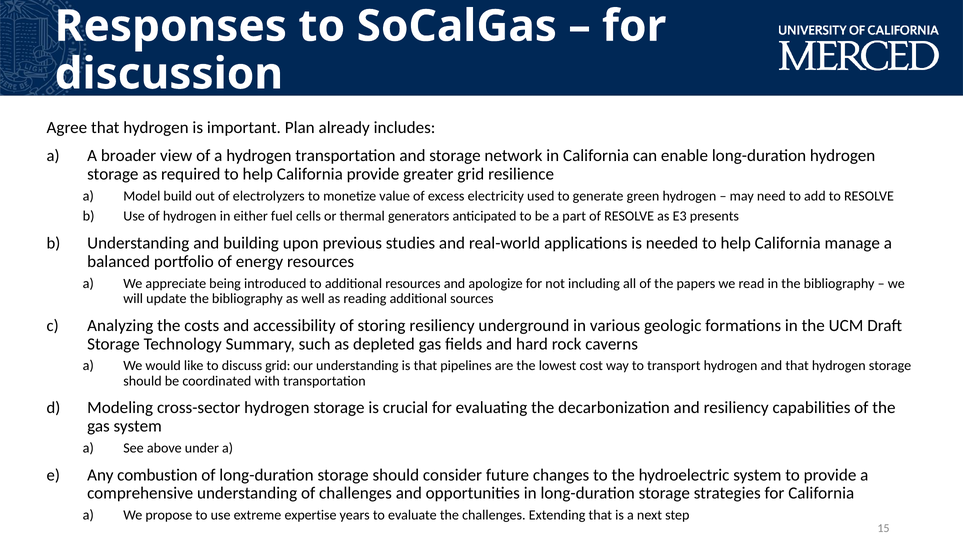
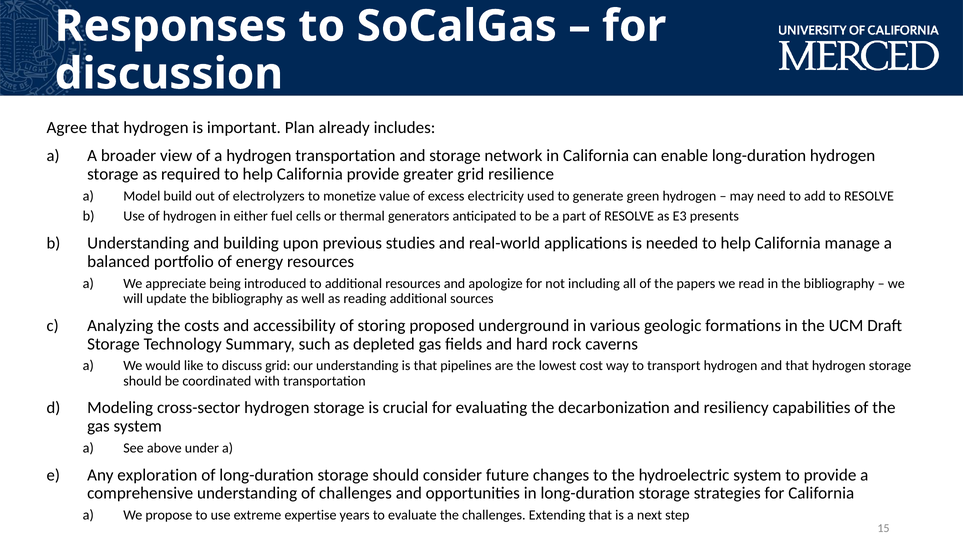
storing resiliency: resiliency -> proposed (442, 325)
combustion: combustion -> exploration (157, 475)
